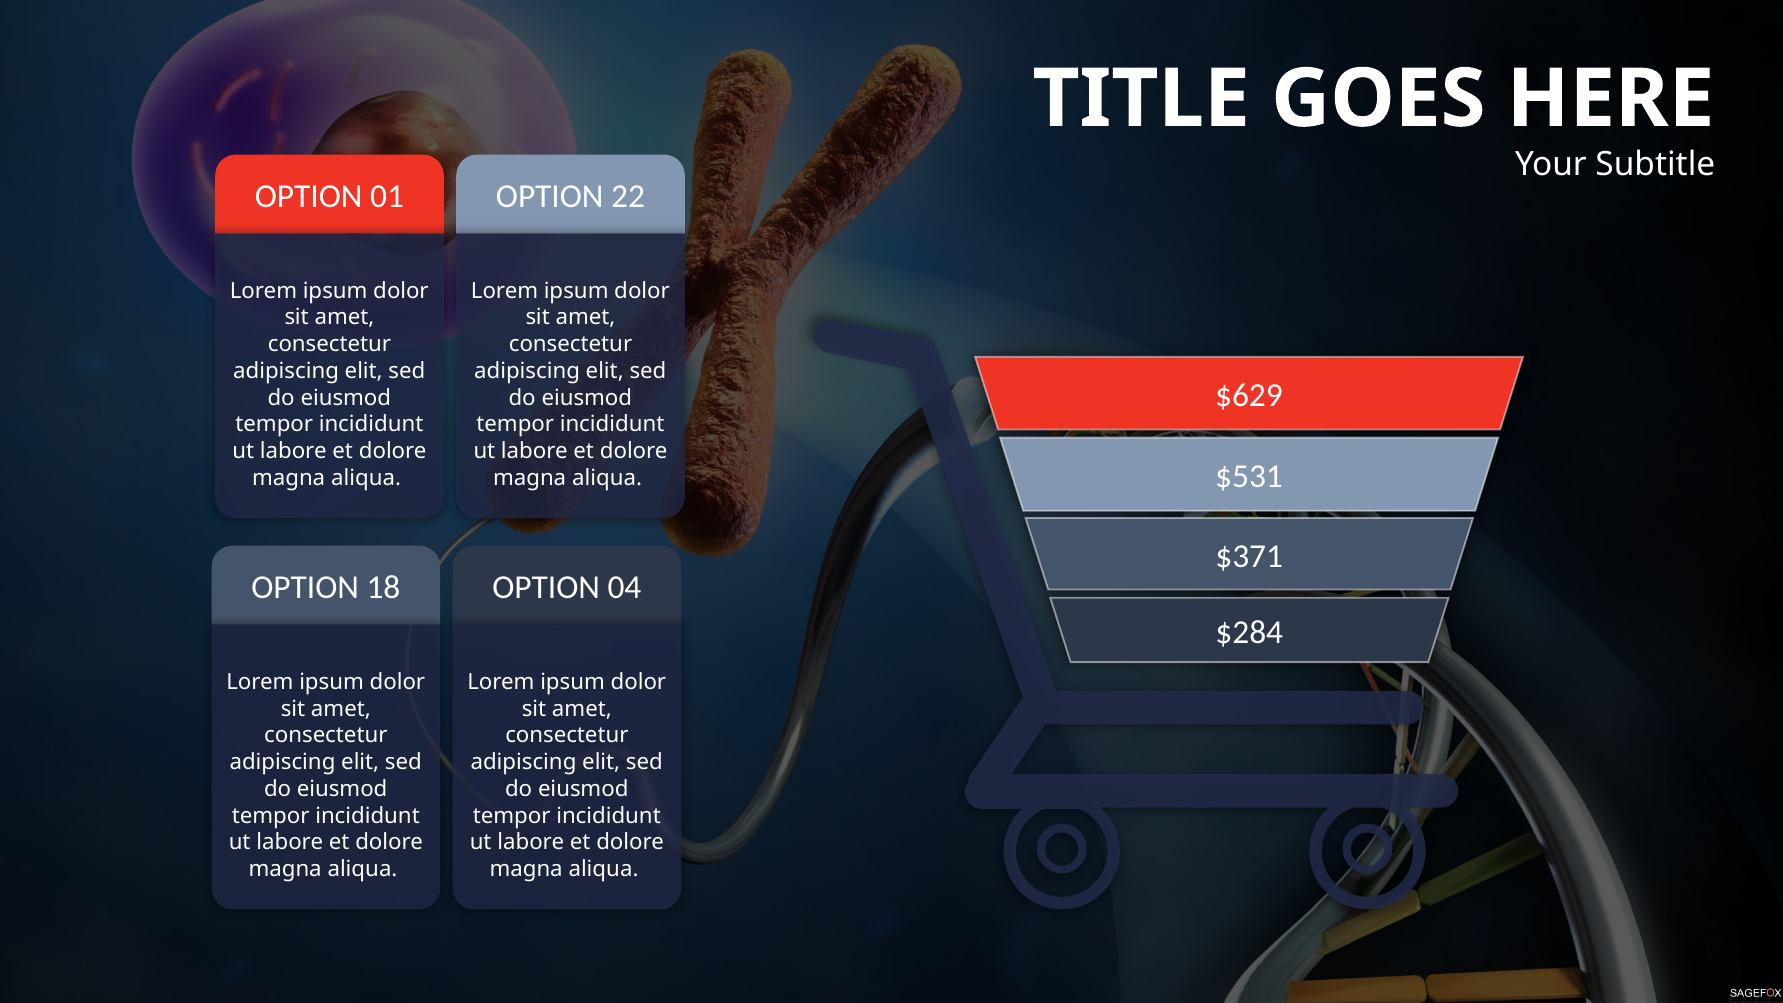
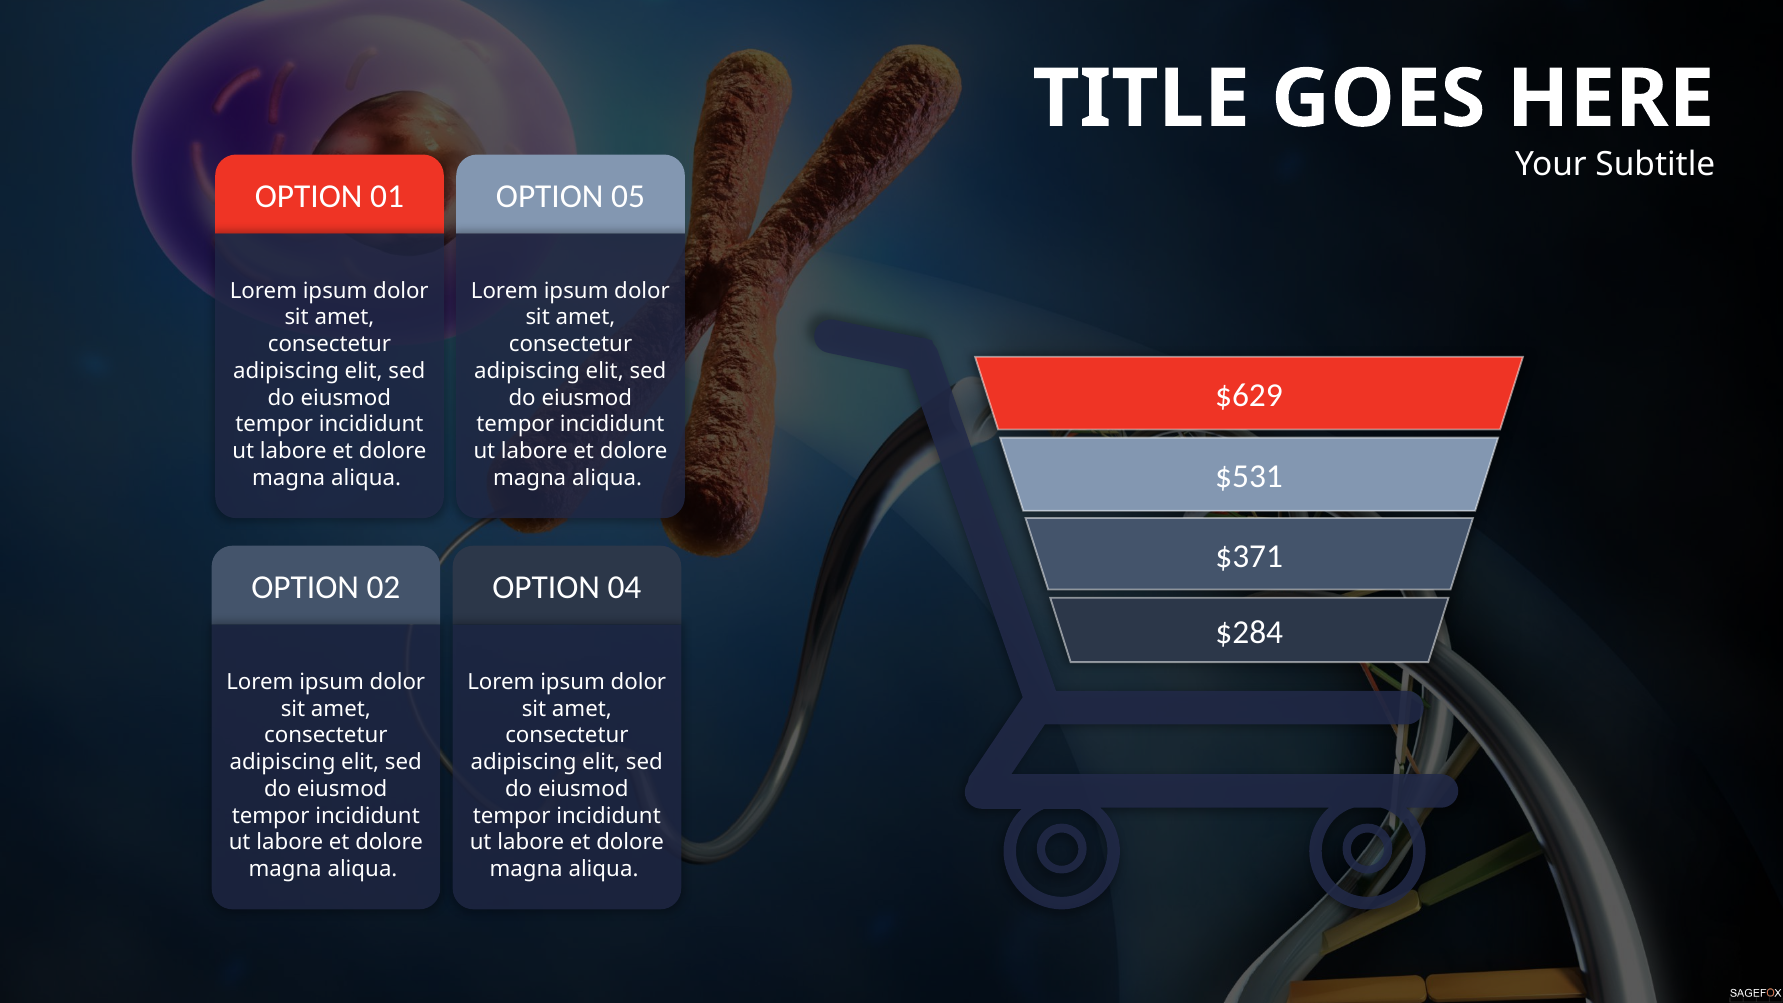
22: 22 -> 05 (628, 196)
18: 18 -> 02 (383, 587)
